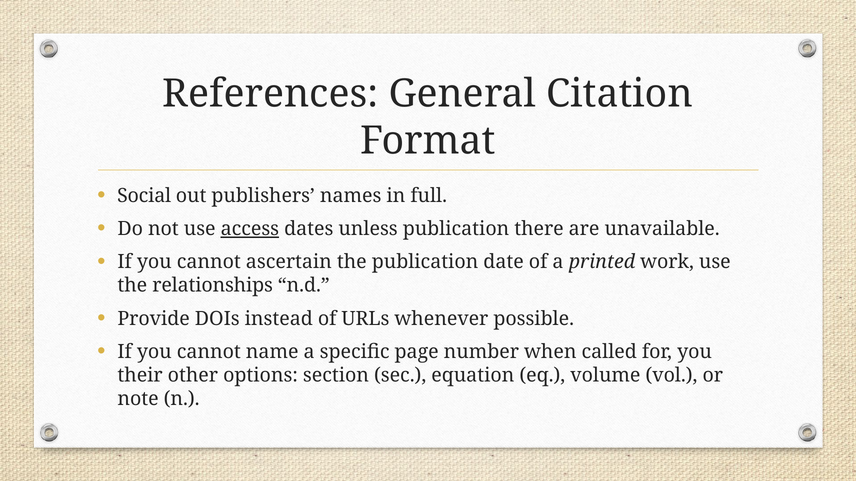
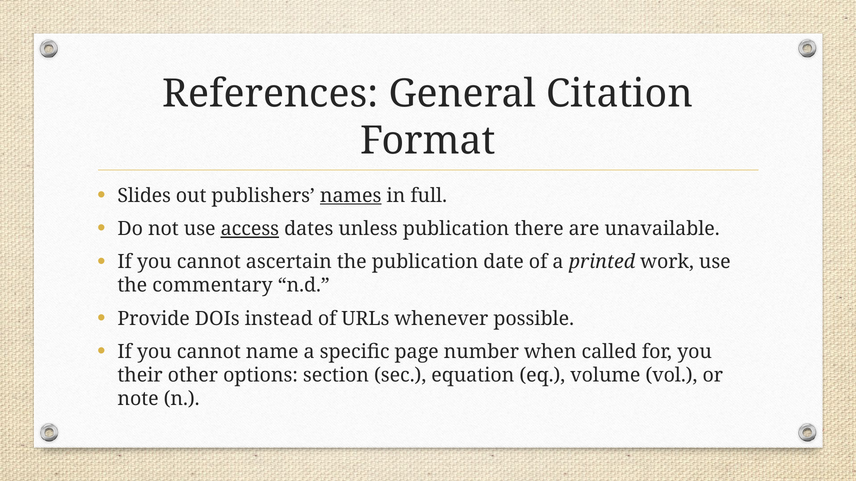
Social: Social -> Slides (144, 196)
names underline: none -> present (351, 196)
relationships: relationships -> commentary (212, 286)
